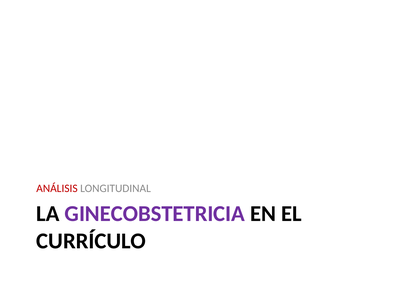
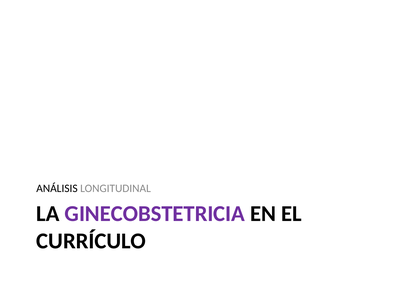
ANÁLISIS colour: red -> black (57, 189)
